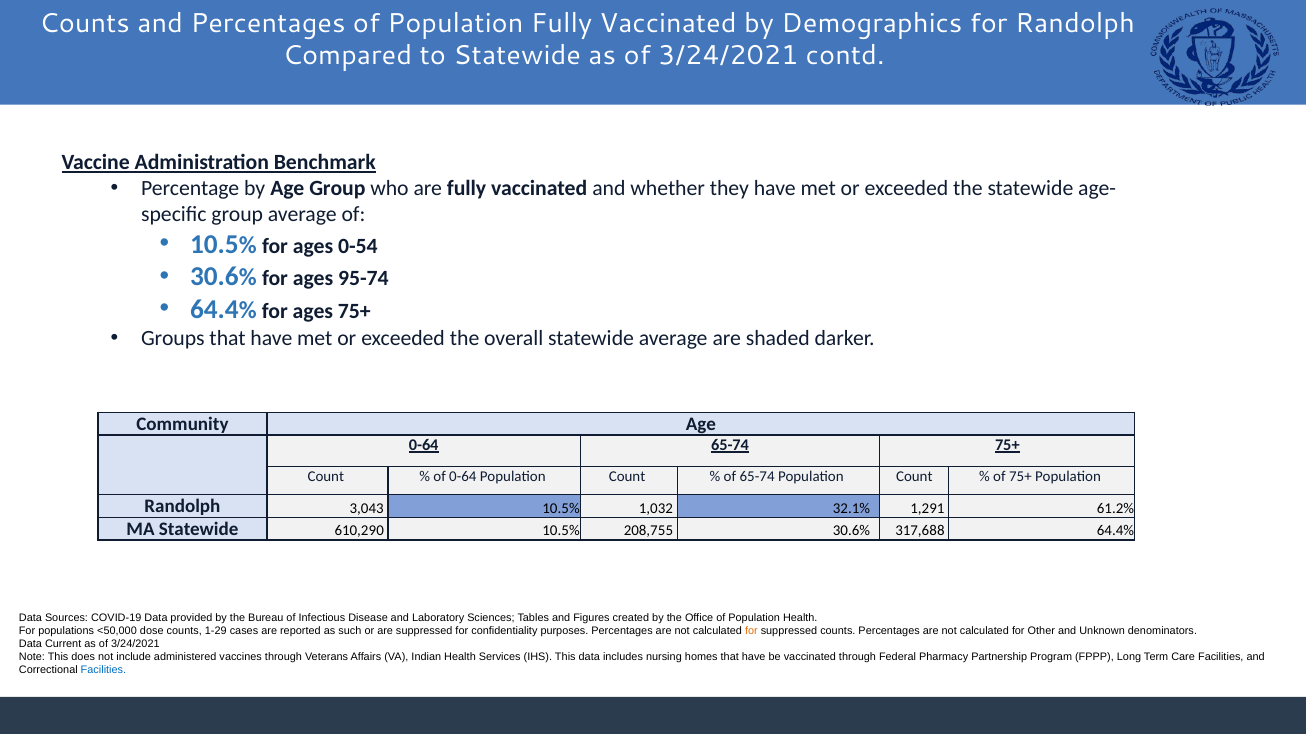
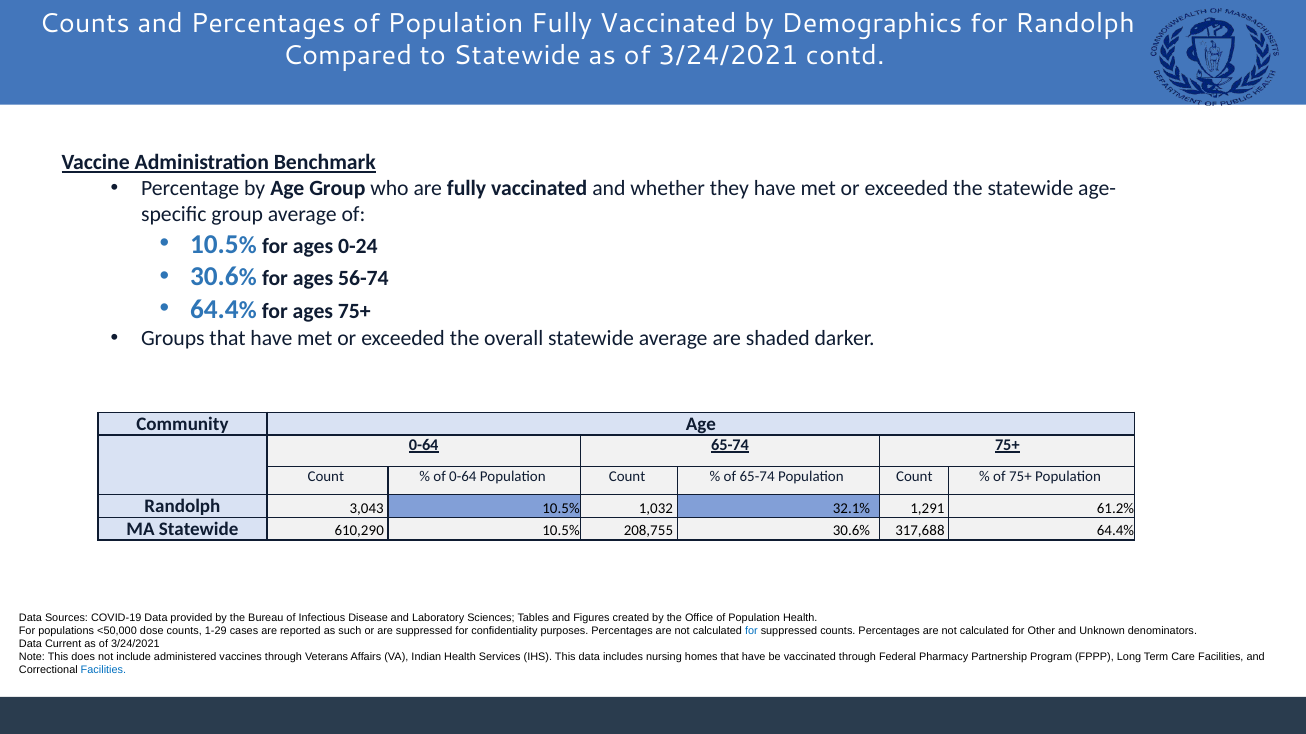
0-54: 0-54 -> 0-24 (358, 246)
95-74: 95-74 -> 56-74 (363, 279)
for colour: orange -> blue (751, 632)
